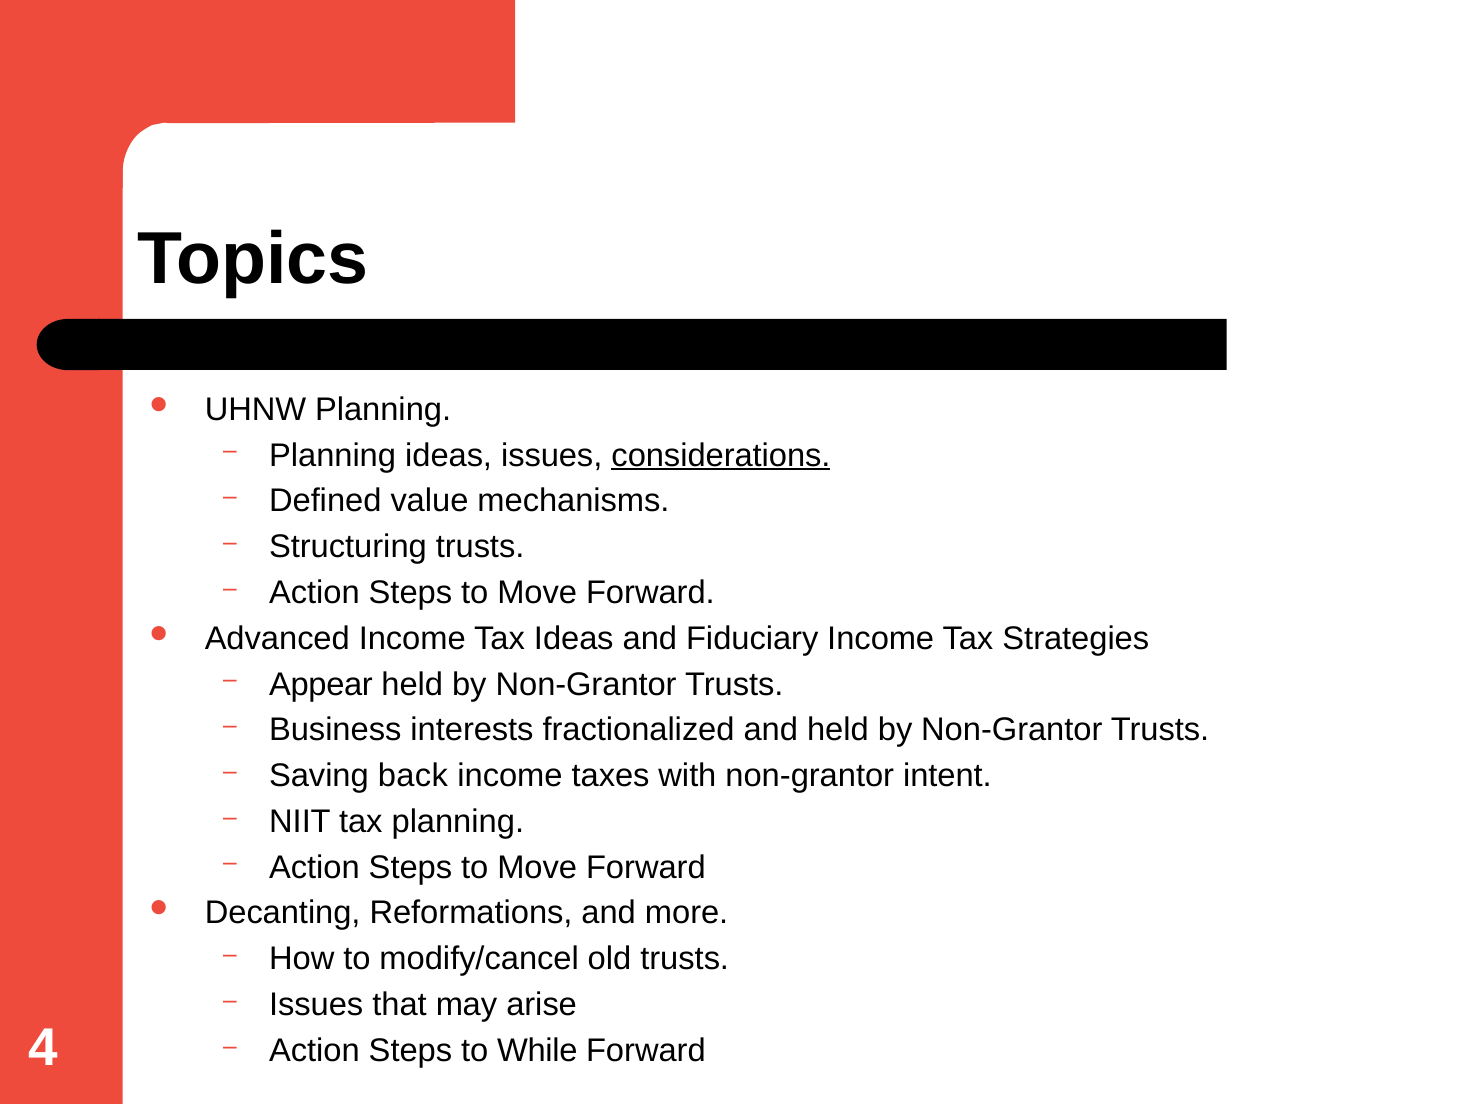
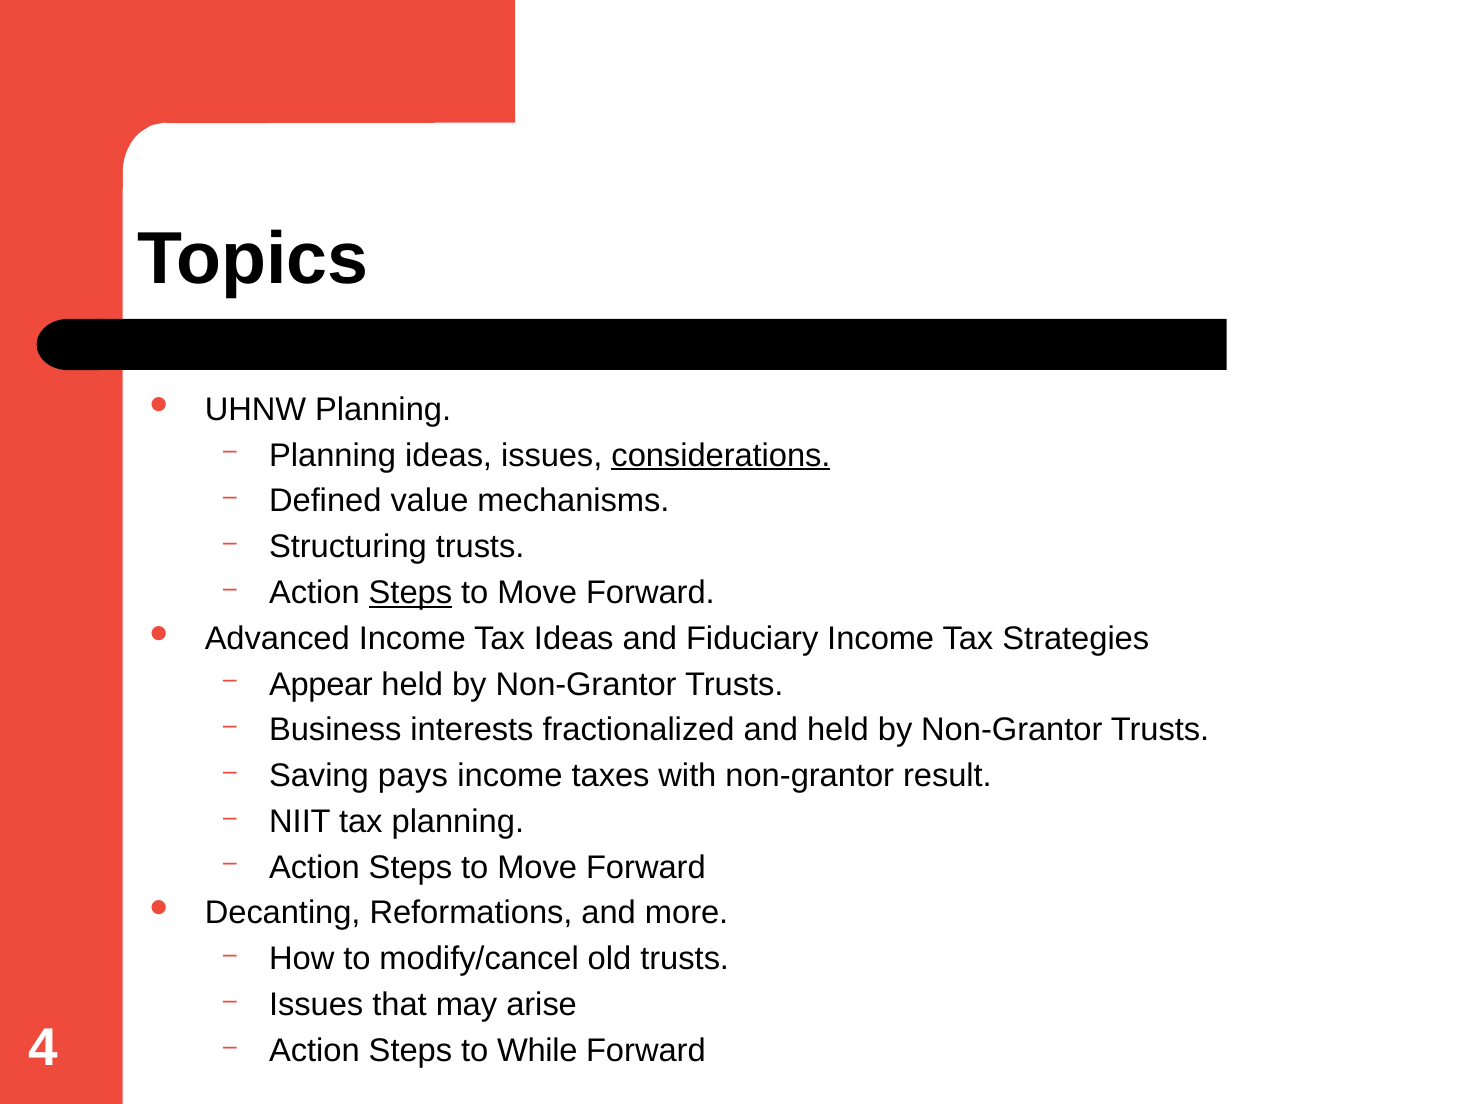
Steps underline: none -> present (410, 593)
back: back -> pays (413, 776)
intent: intent -> result (947, 776)
